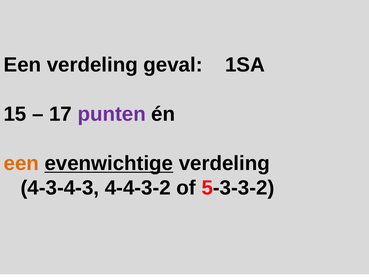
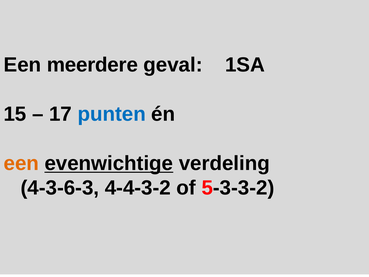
Een verdeling: verdeling -> meerdere (92, 65)
punten colour: purple -> blue (112, 114)
4-3-4-3: 4-3-4-3 -> 4-3-6-3 (60, 188)
